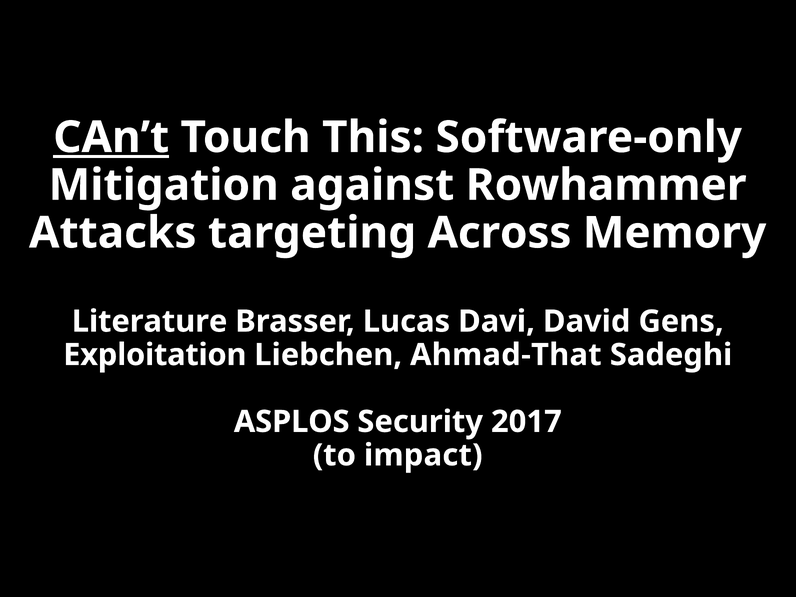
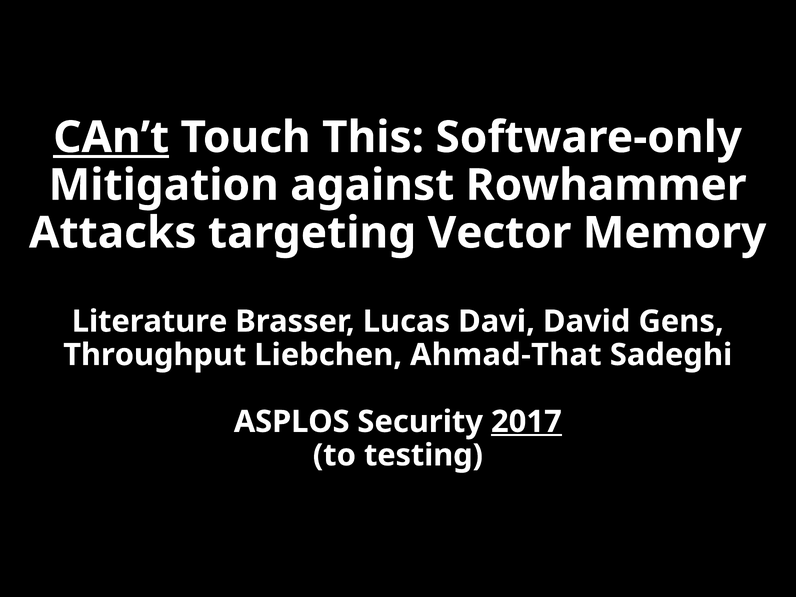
Across: Across -> Vector (499, 233)
Exploitation: Exploitation -> Throughput (155, 355)
2017 underline: none -> present (526, 422)
impact: impact -> testing (423, 455)
